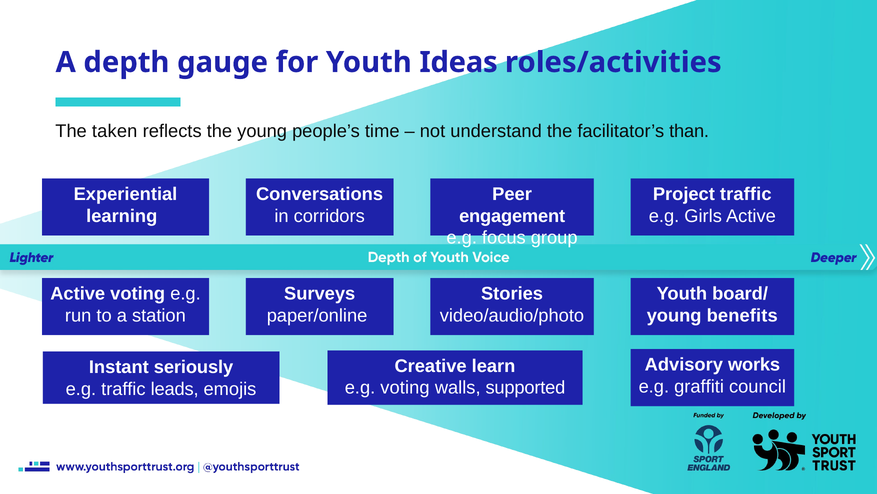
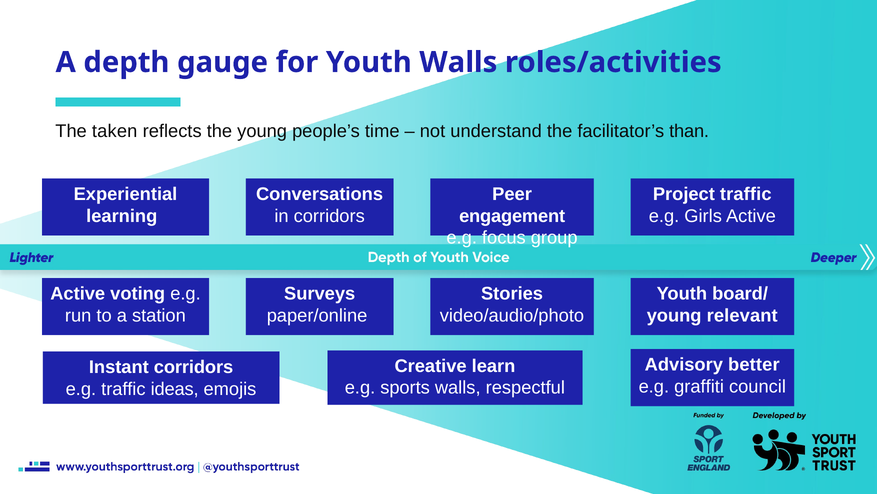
Youth Ideas: Ideas -> Walls (458, 62)
benefits: benefits -> relevant (742, 315)
works: works -> better (754, 364)
Instant seriously: seriously -> corridors (194, 366)
e.g voting: voting -> sports (405, 387)
supported: supported -> respectful (525, 387)
leads: leads -> ideas (175, 388)
